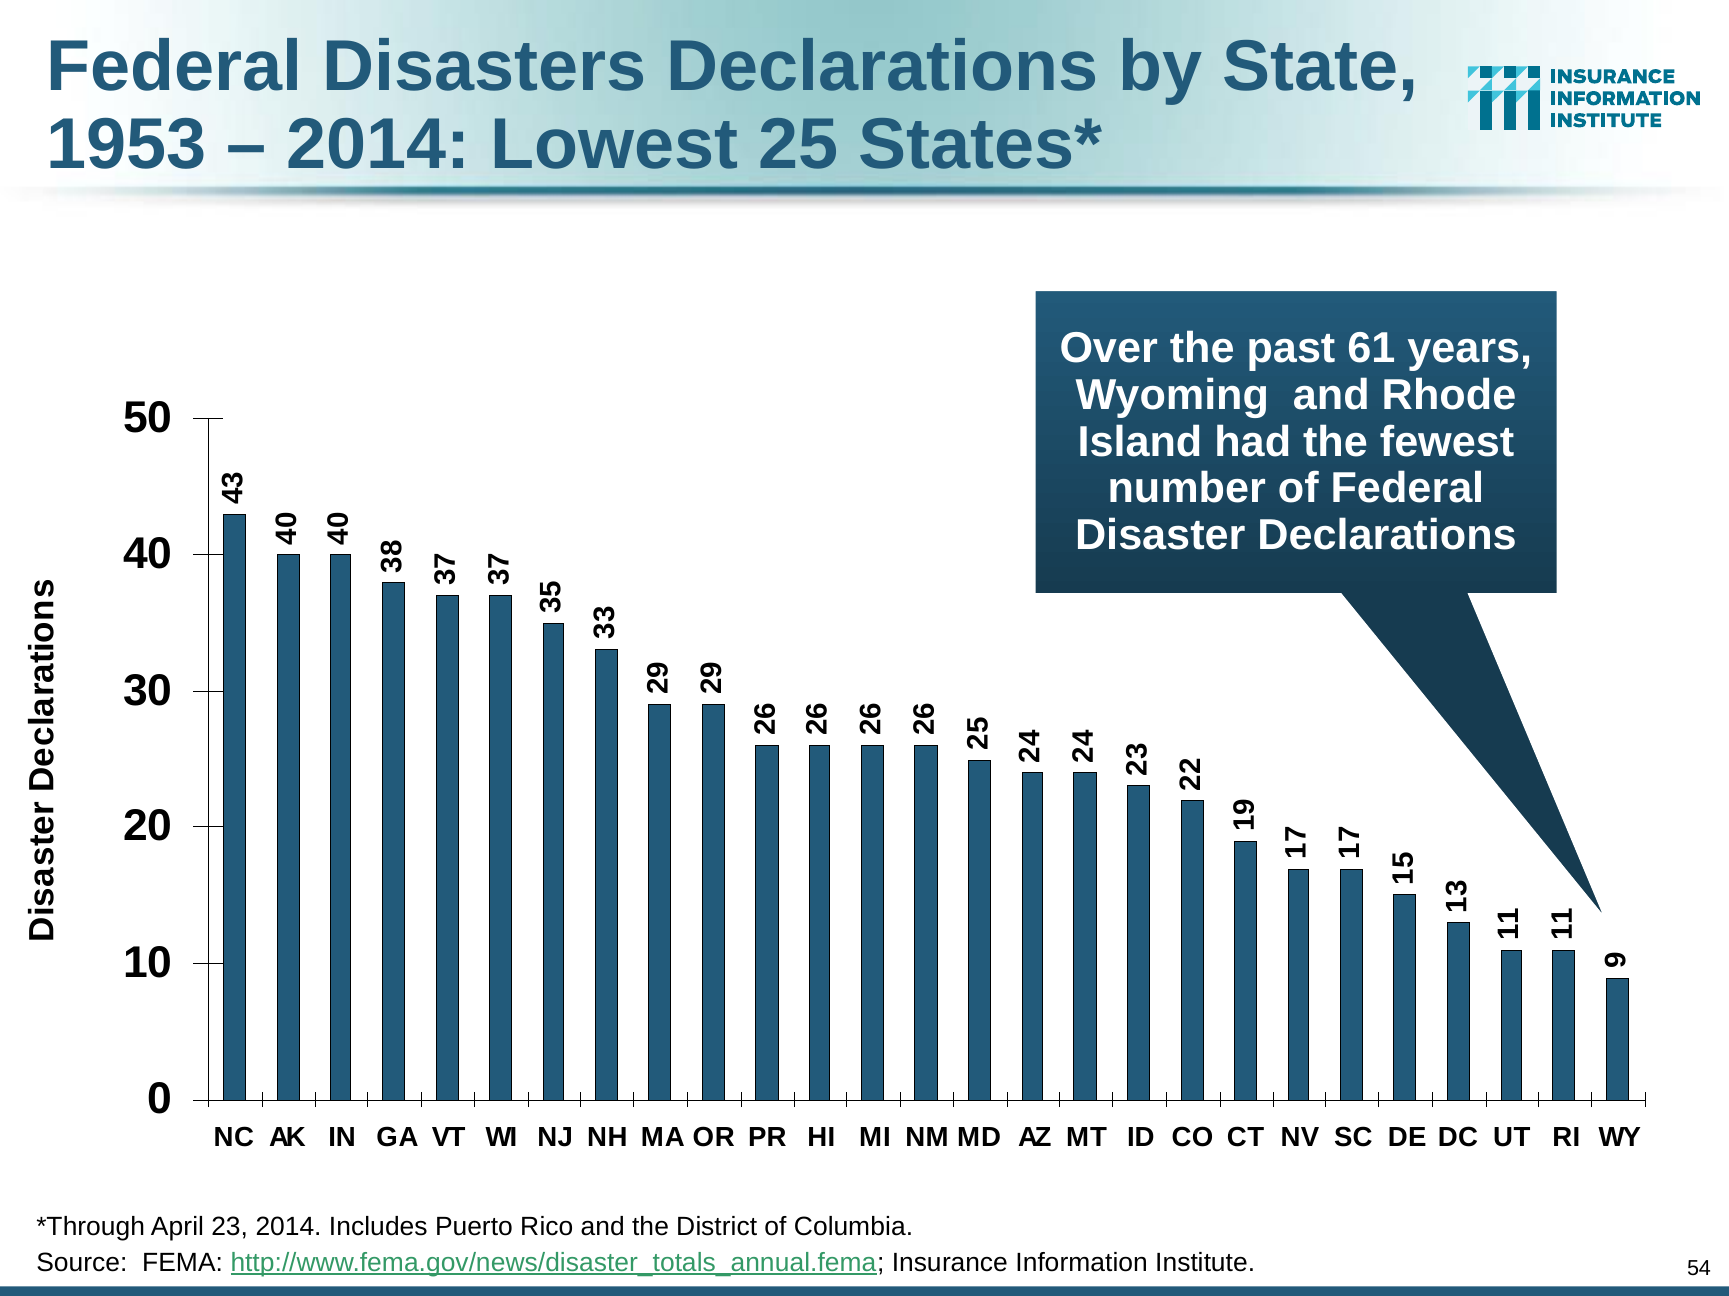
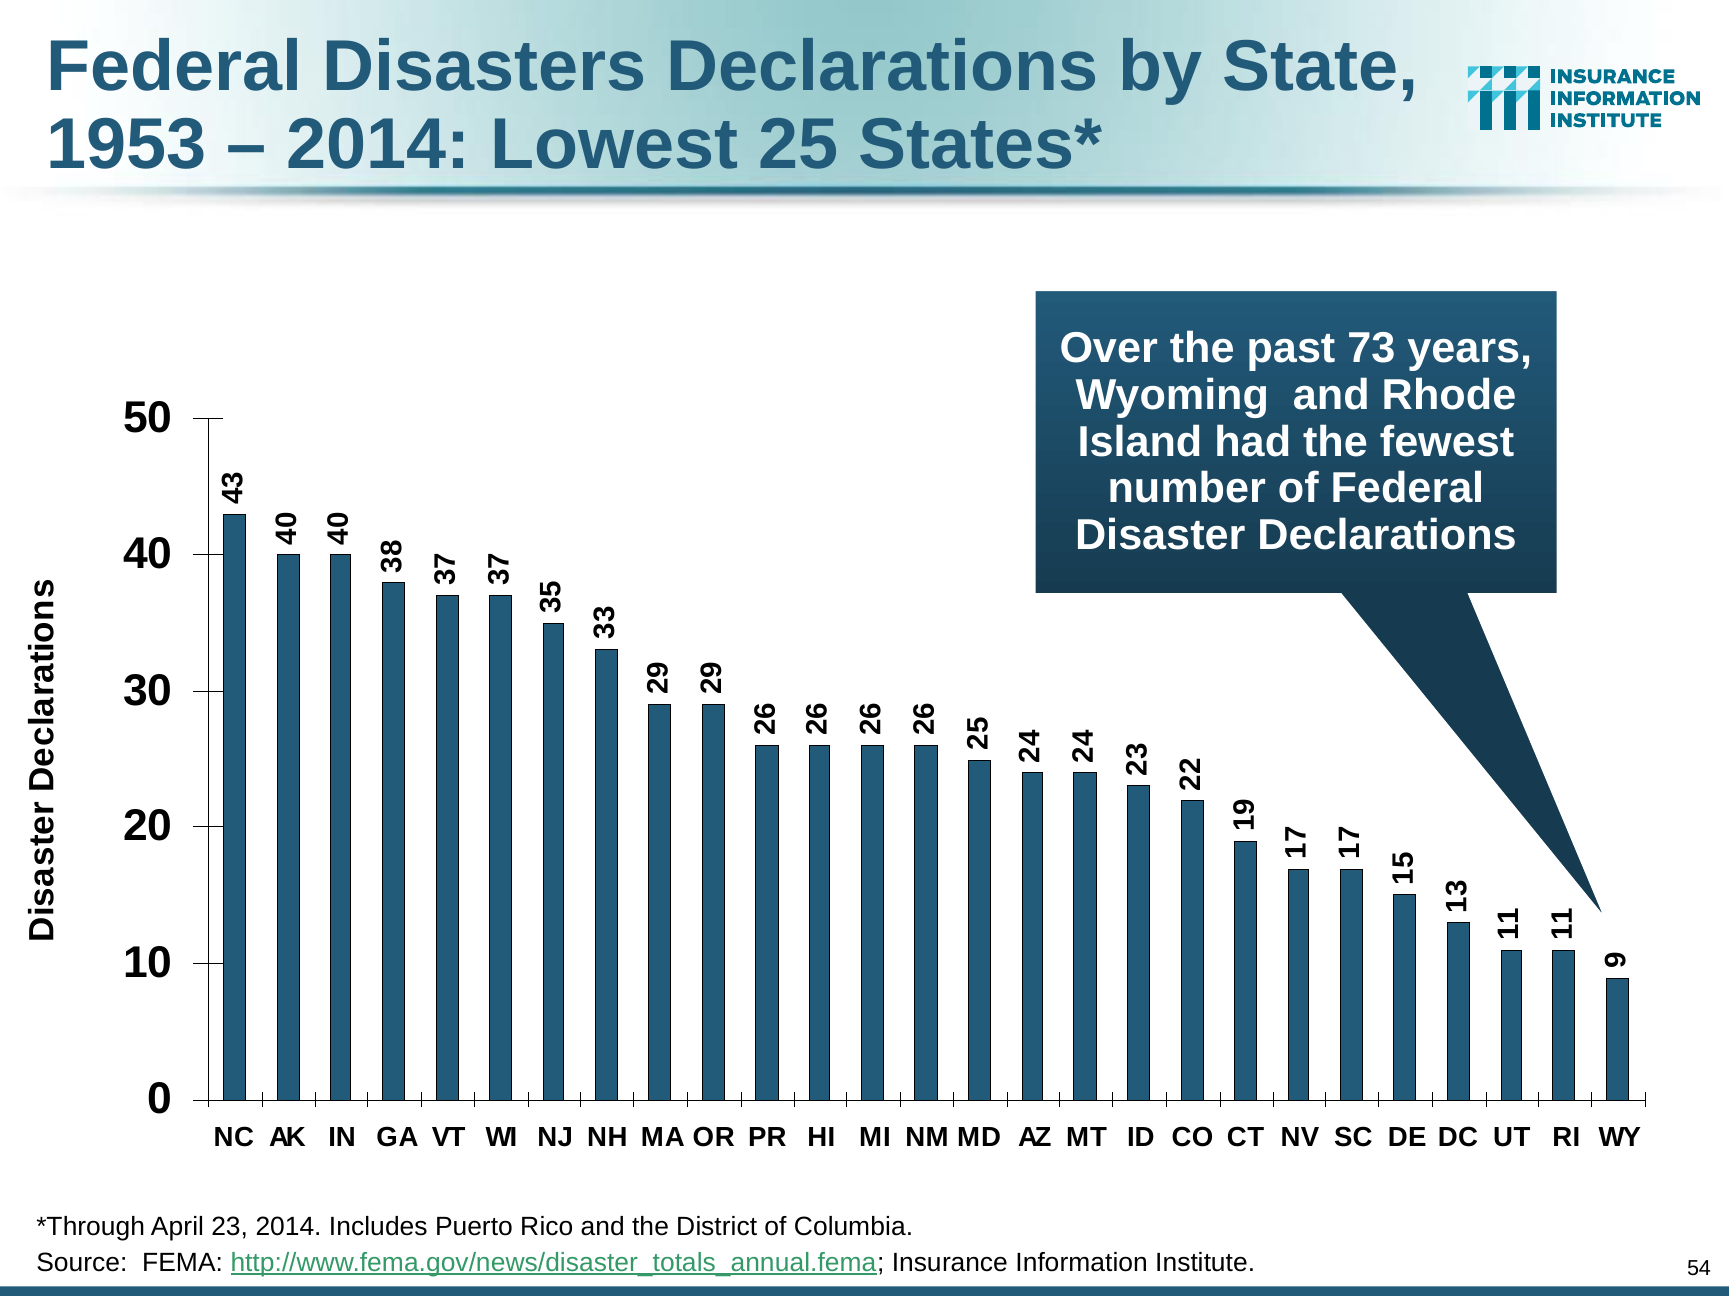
61: 61 -> 73 (1371, 349)
